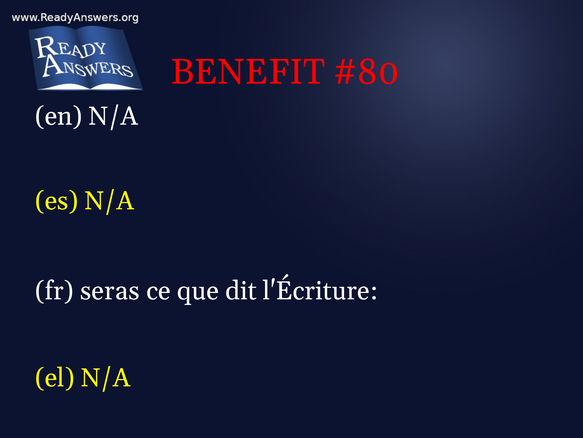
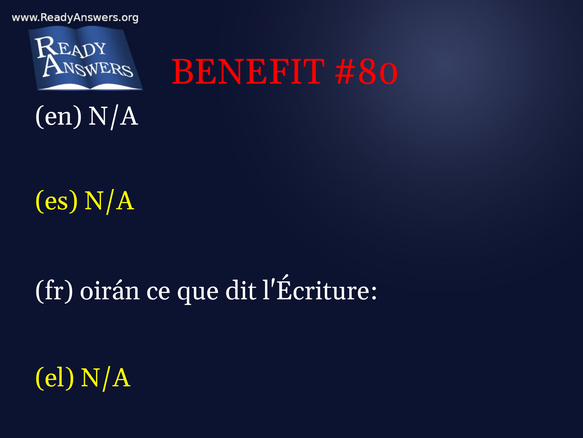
seras: seras -> oirán (110, 290)
